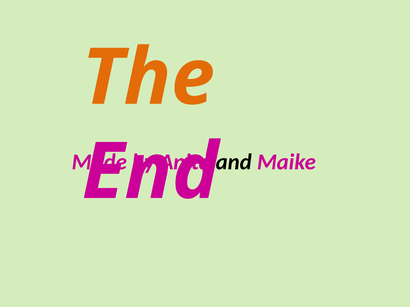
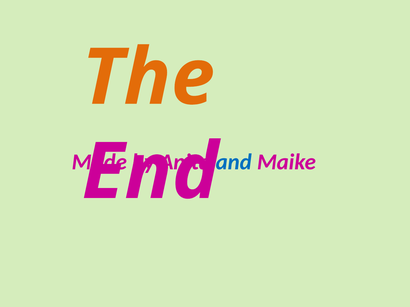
and colour: black -> blue (234, 162)
